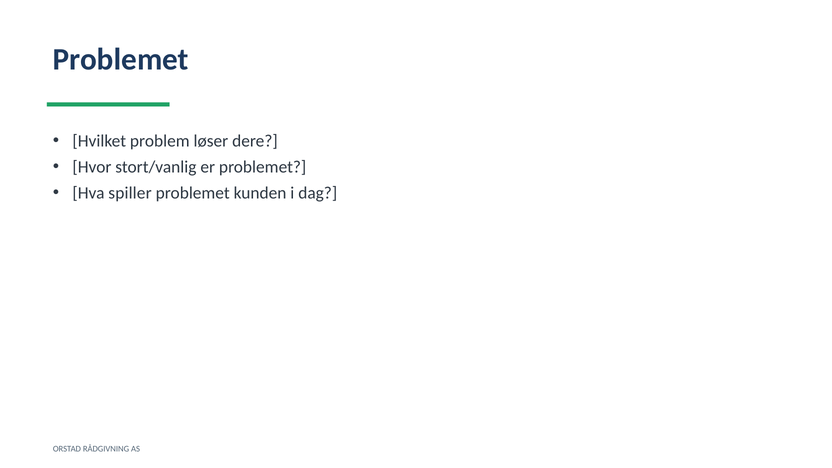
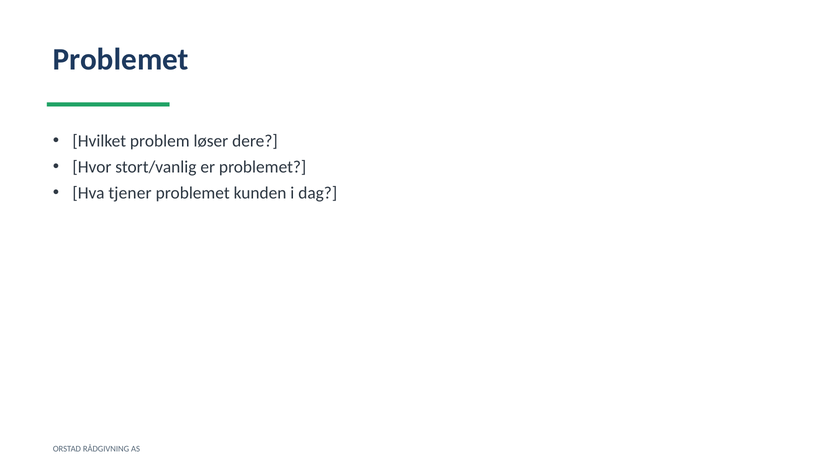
spiller: spiller -> tjener (130, 193)
